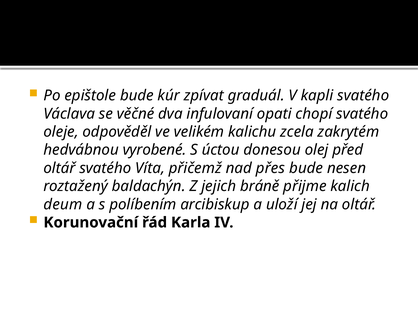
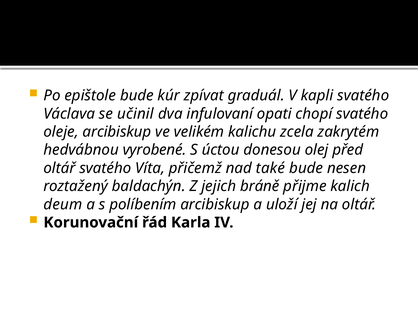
věčné: věčné -> učinil (136, 114)
oleje odpověděl: odpověděl -> arcibiskup (117, 132)
přes: přes -> také (270, 168)
